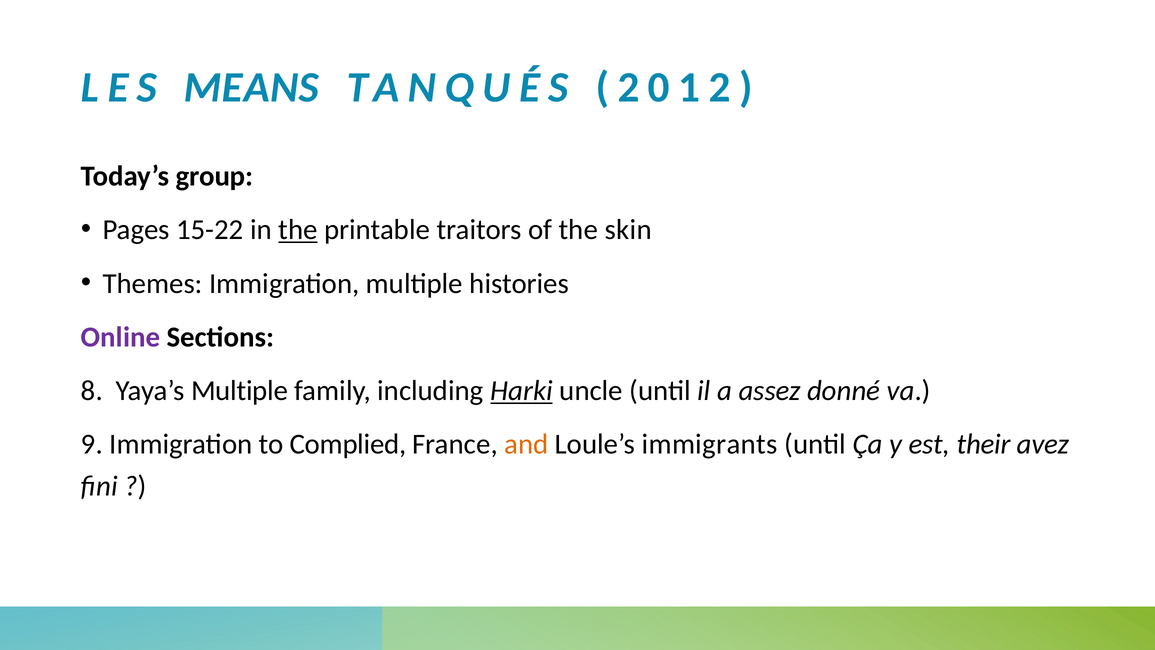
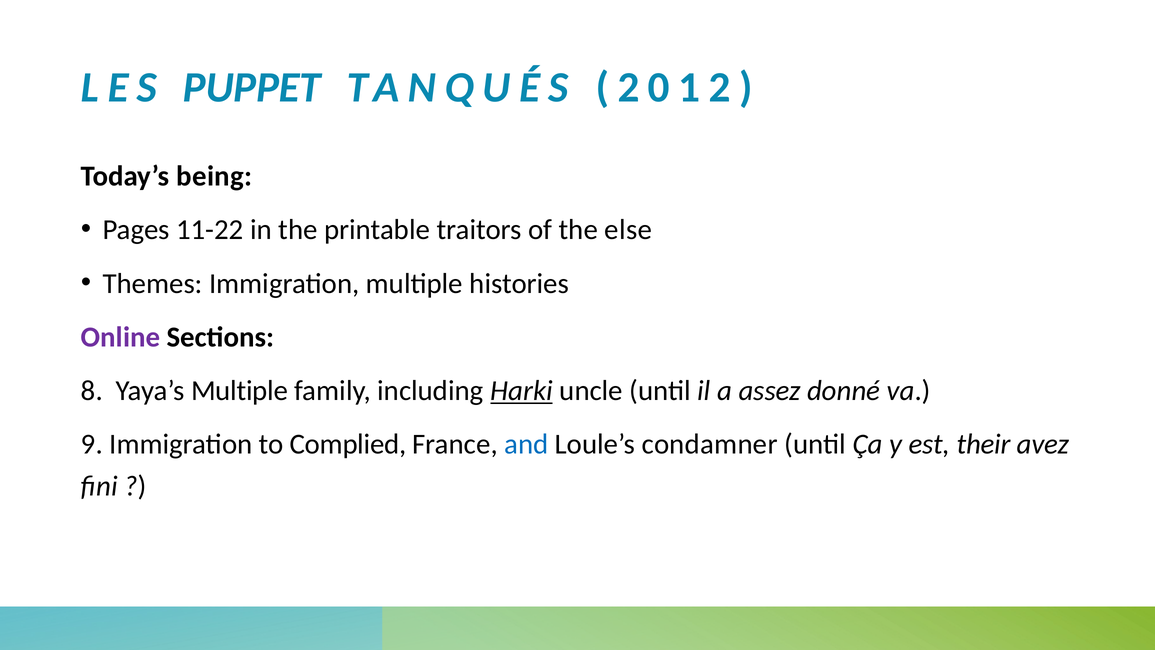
MEANS: MEANS -> PUPPET (252, 88)
group: group -> being (214, 176)
15-22: 15-22 -> 11-22 (210, 230)
the underline: present -> none (298, 230)
skin: skin -> else (628, 230)
and colour: orange -> blue (526, 444)
immigrants: immigrants -> condamner (710, 444)
